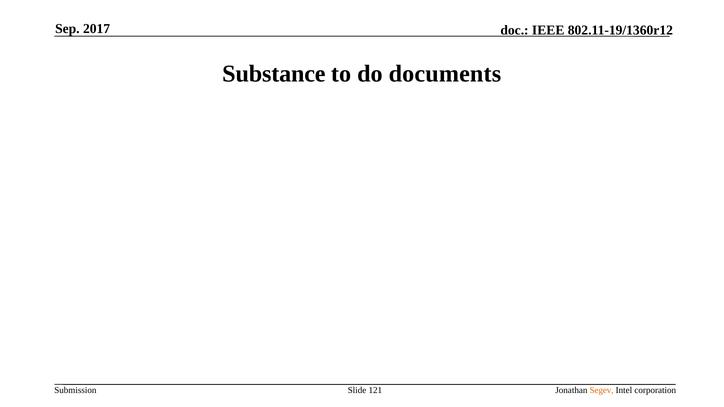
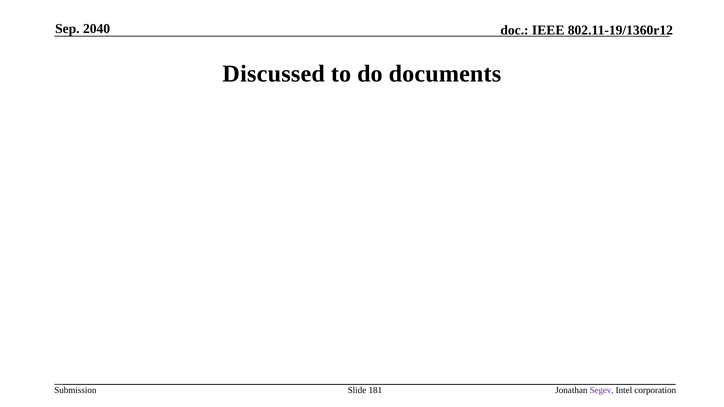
2017: 2017 -> 2040 (97, 29)
Substance: Substance -> Discussed (274, 74)
121: 121 -> 181 (375, 391)
Segev colour: orange -> purple (602, 391)
